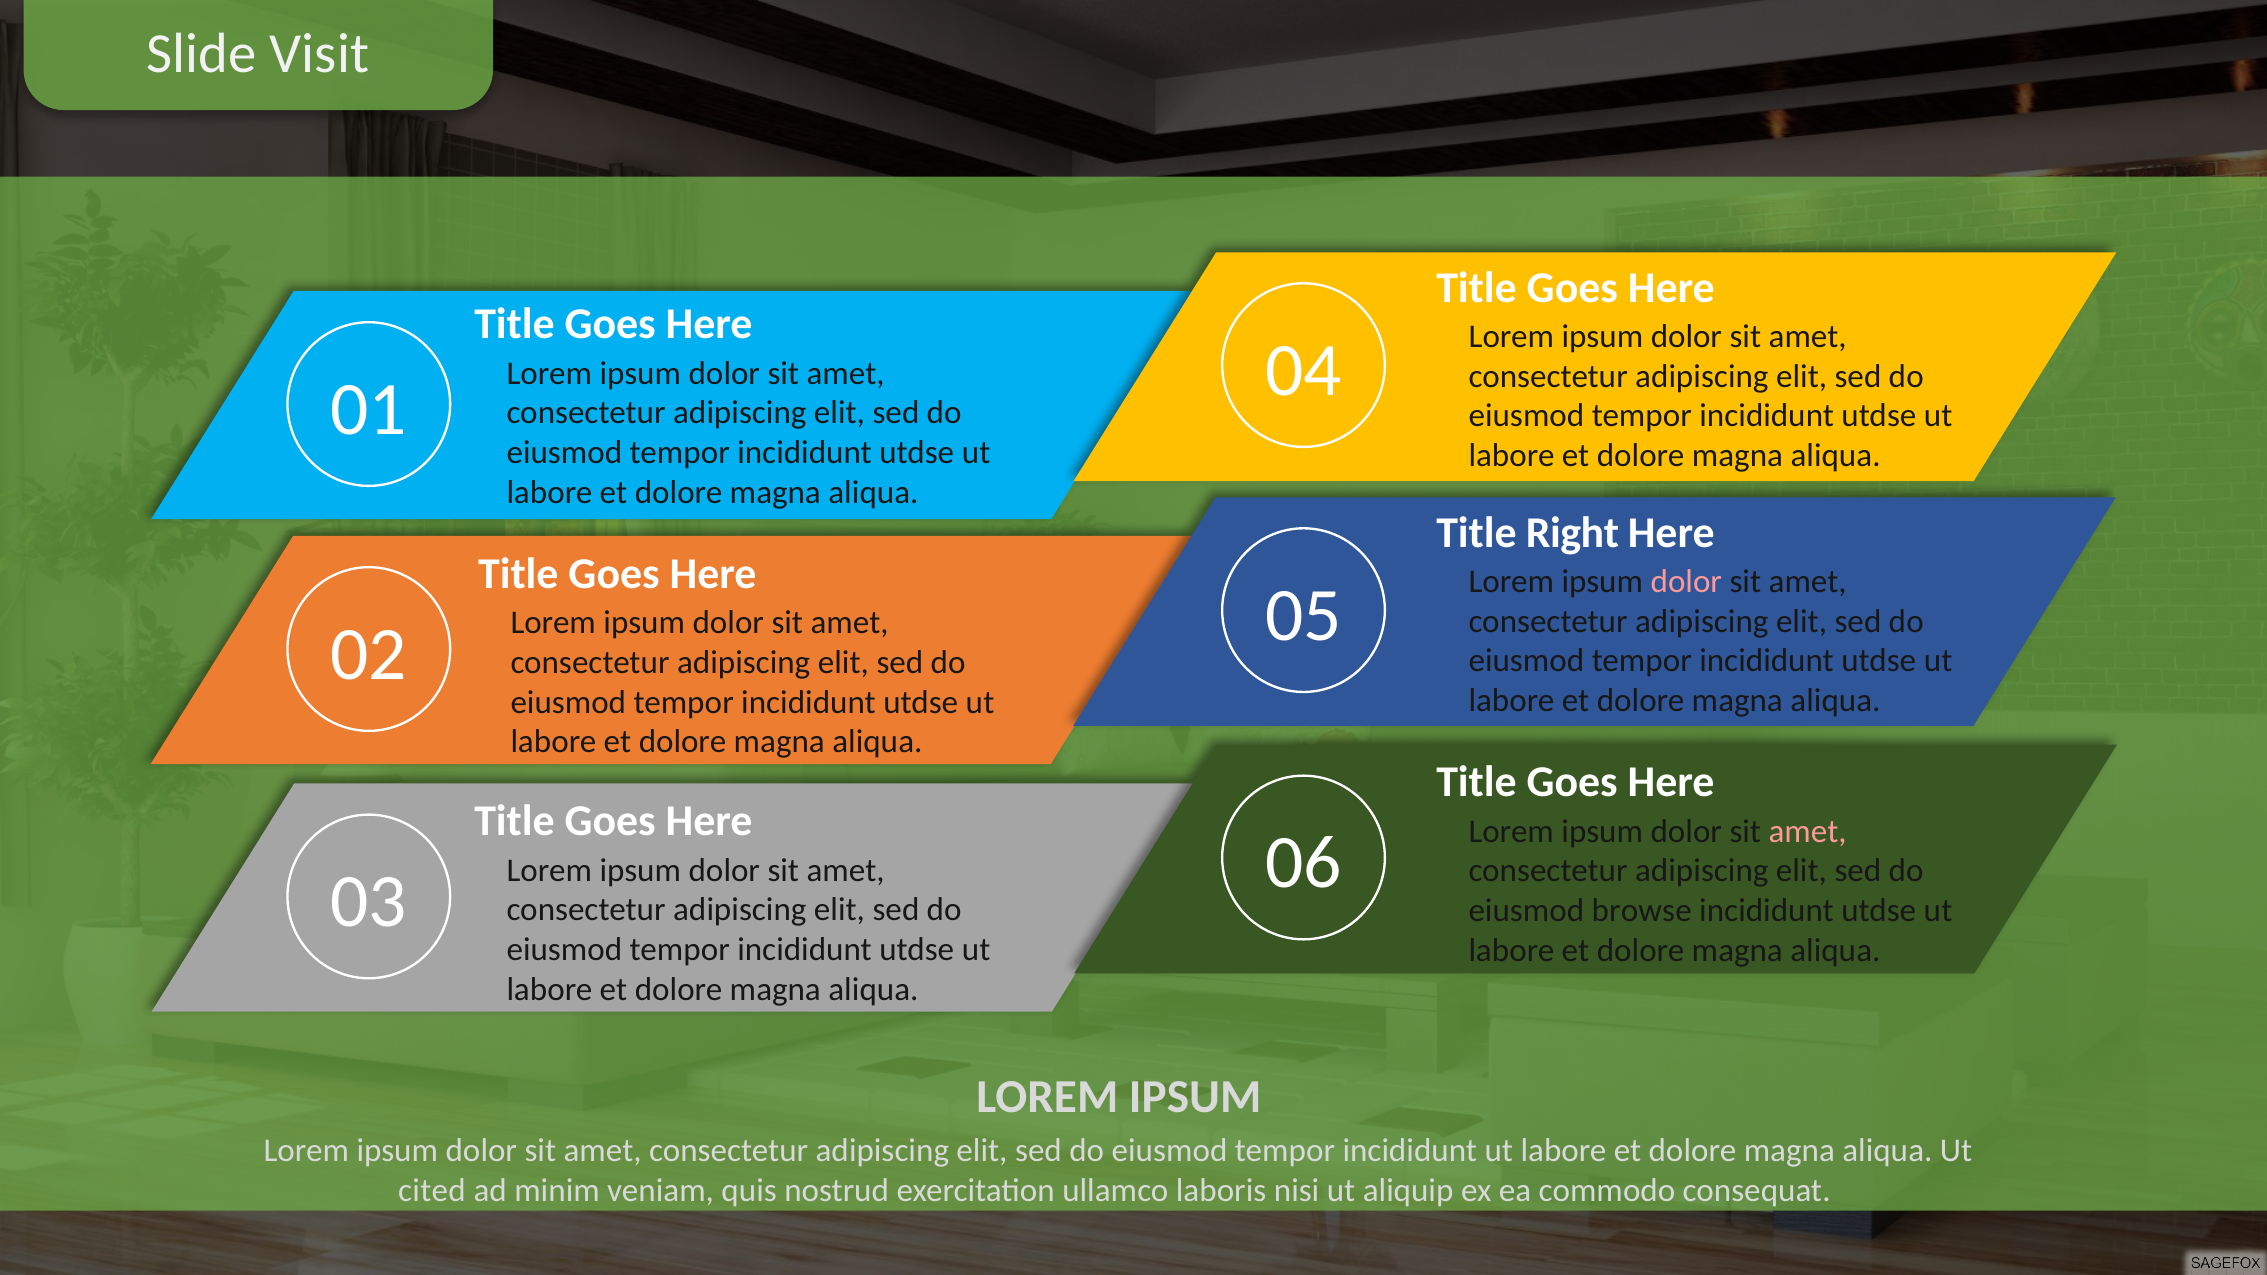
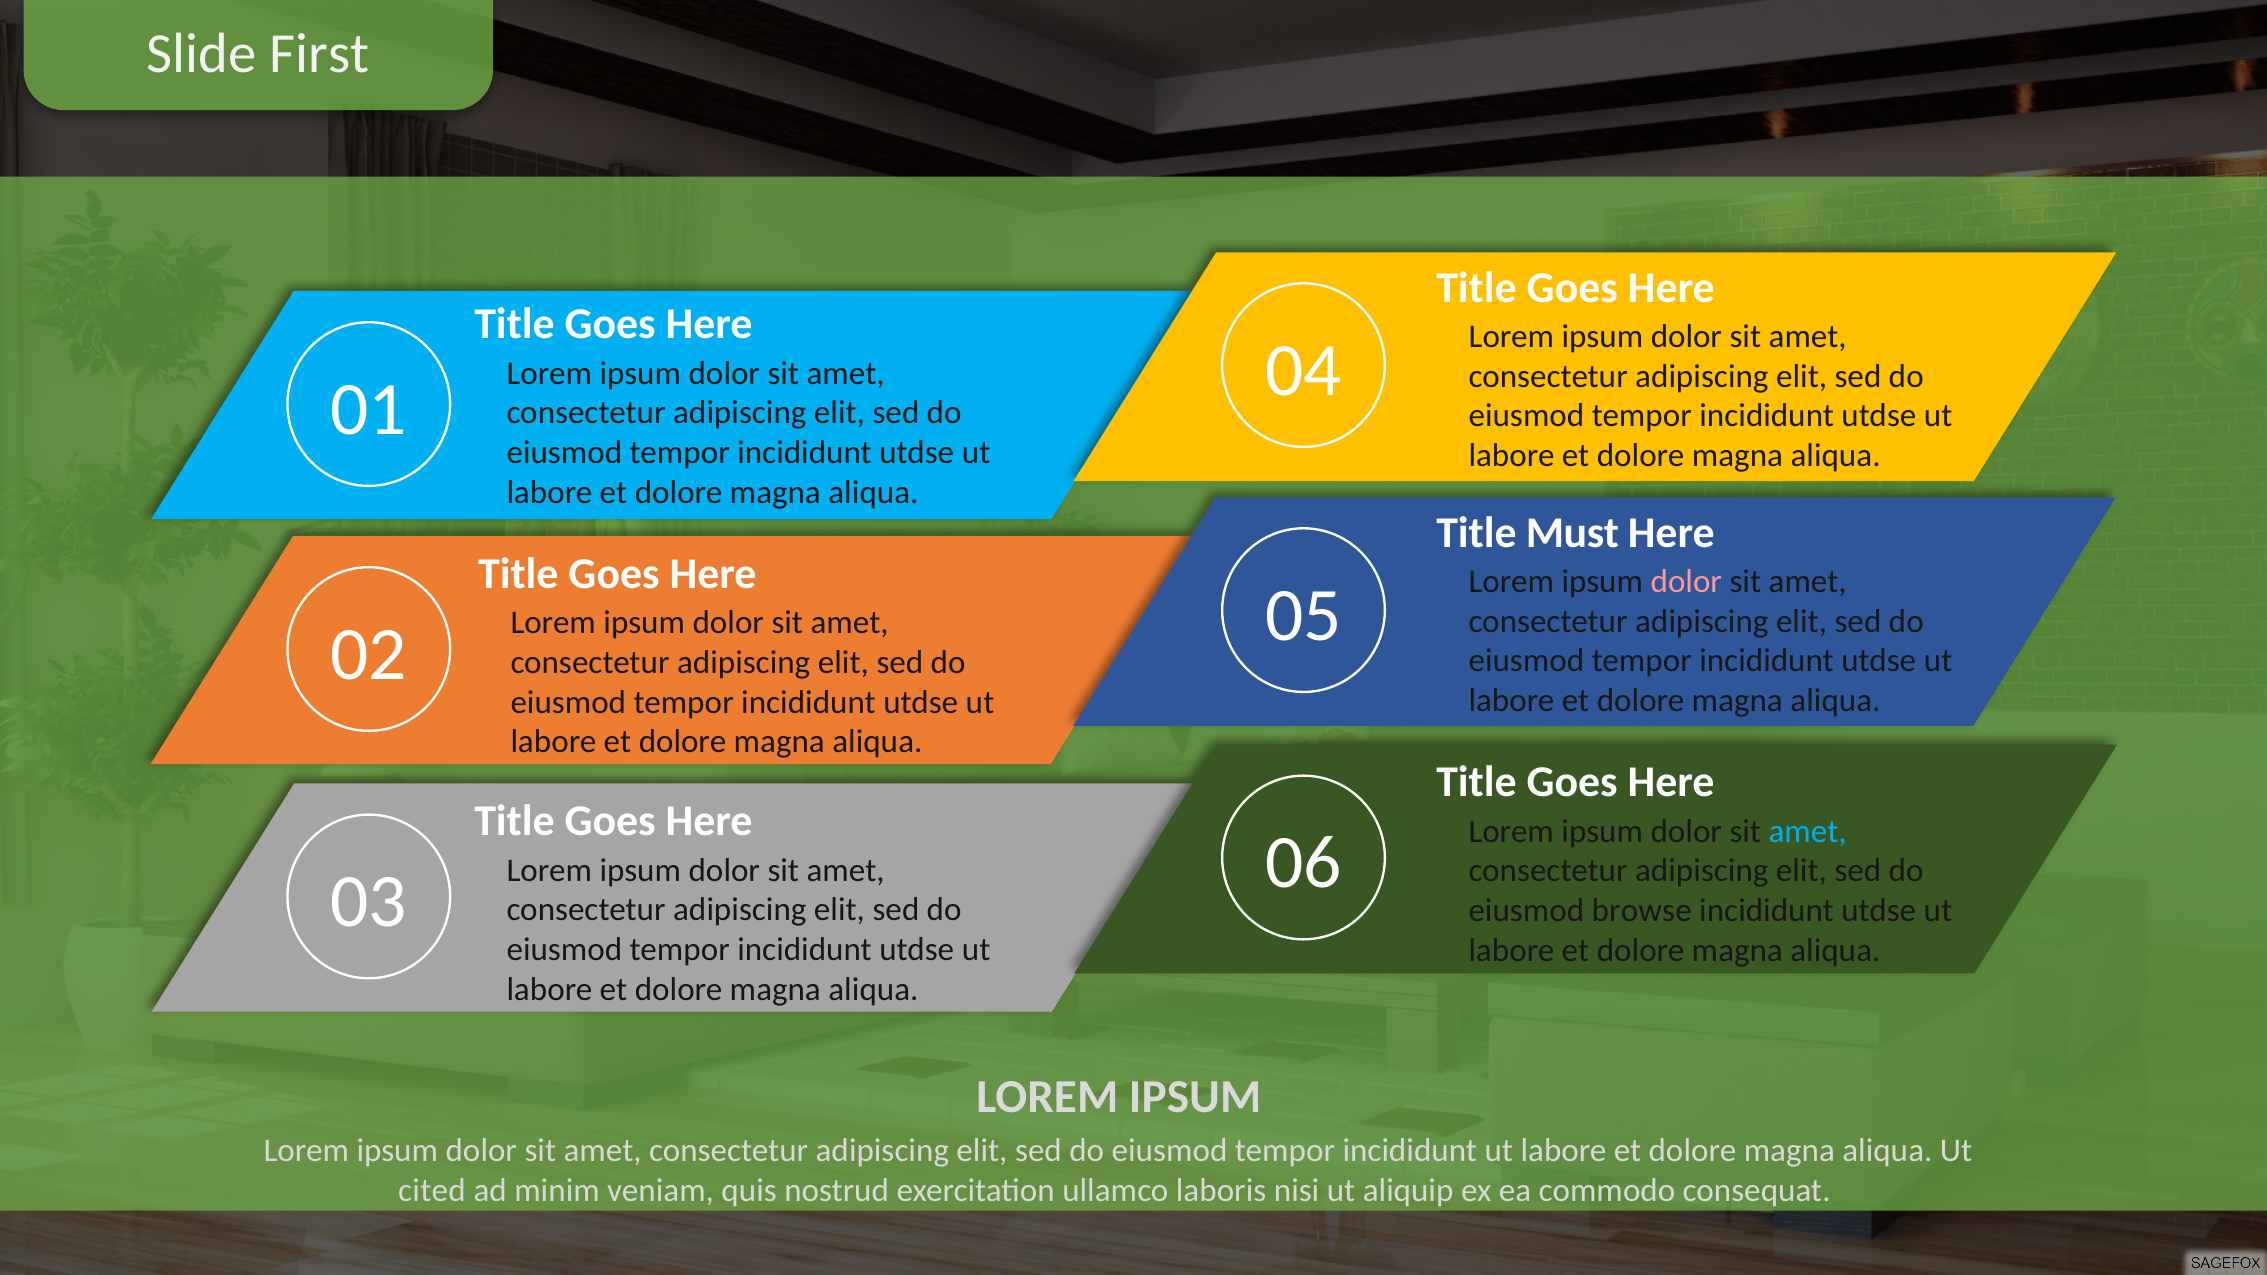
Visit: Visit -> First (319, 54)
Right: Right -> Must (1572, 533)
amet colour: pink -> light blue (1808, 831)
